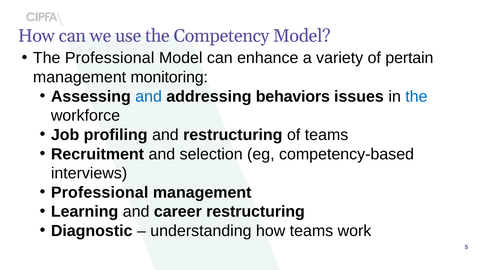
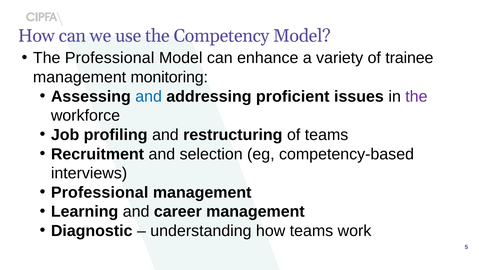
pertain: pertain -> trainee (409, 58)
behaviors: behaviors -> proficient (293, 96)
the colour: blue -> purple (416, 96)
career restructuring: restructuring -> management (255, 211)
